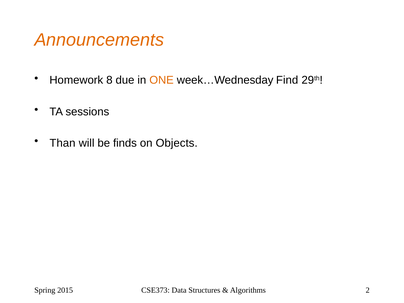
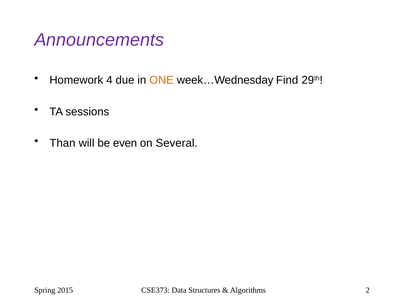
Announcements colour: orange -> purple (99, 40)
8: 8 -> 4 (109, 80)
finds: finds -> even (125, 143)
Objects: Objects -> Several (177, 143)
